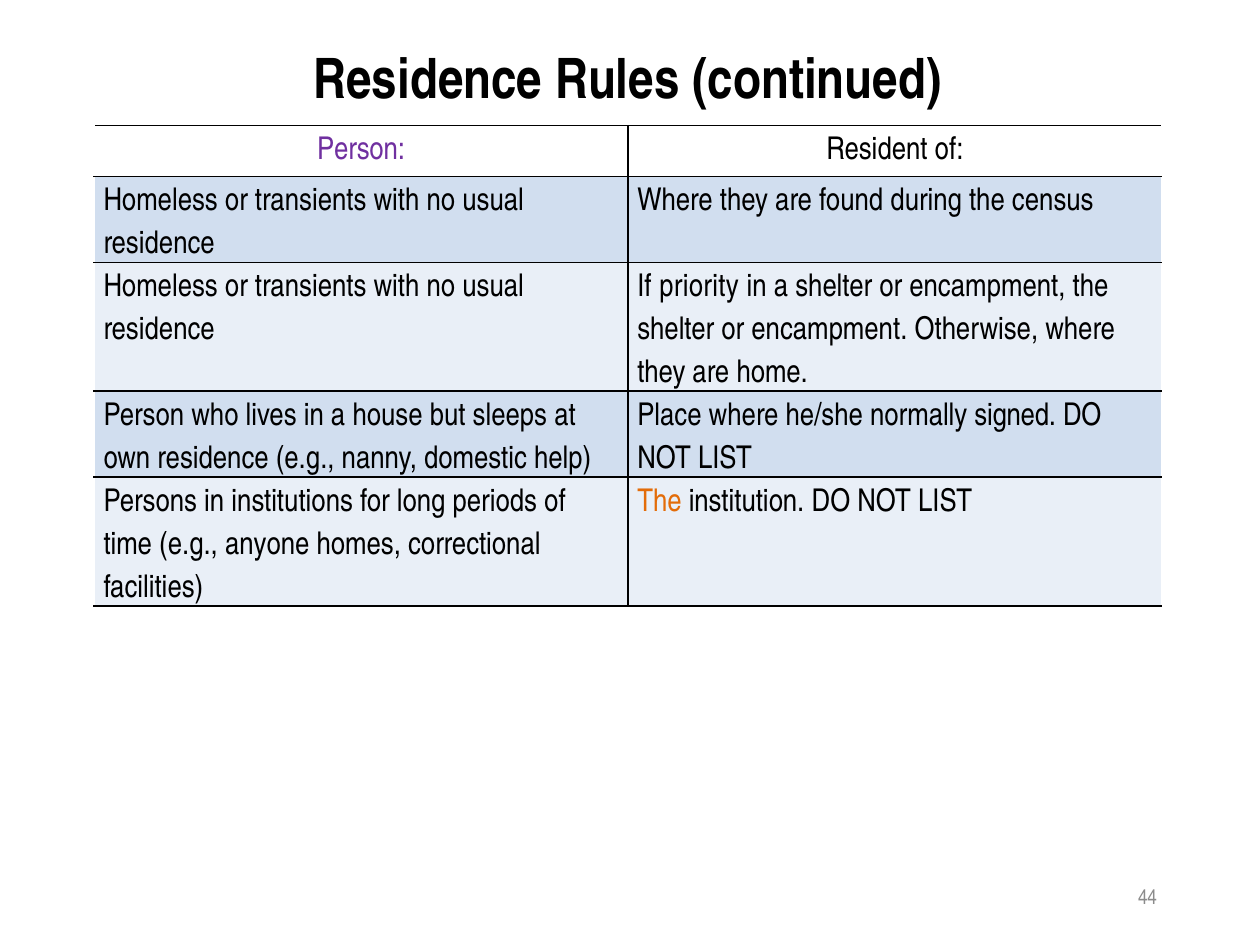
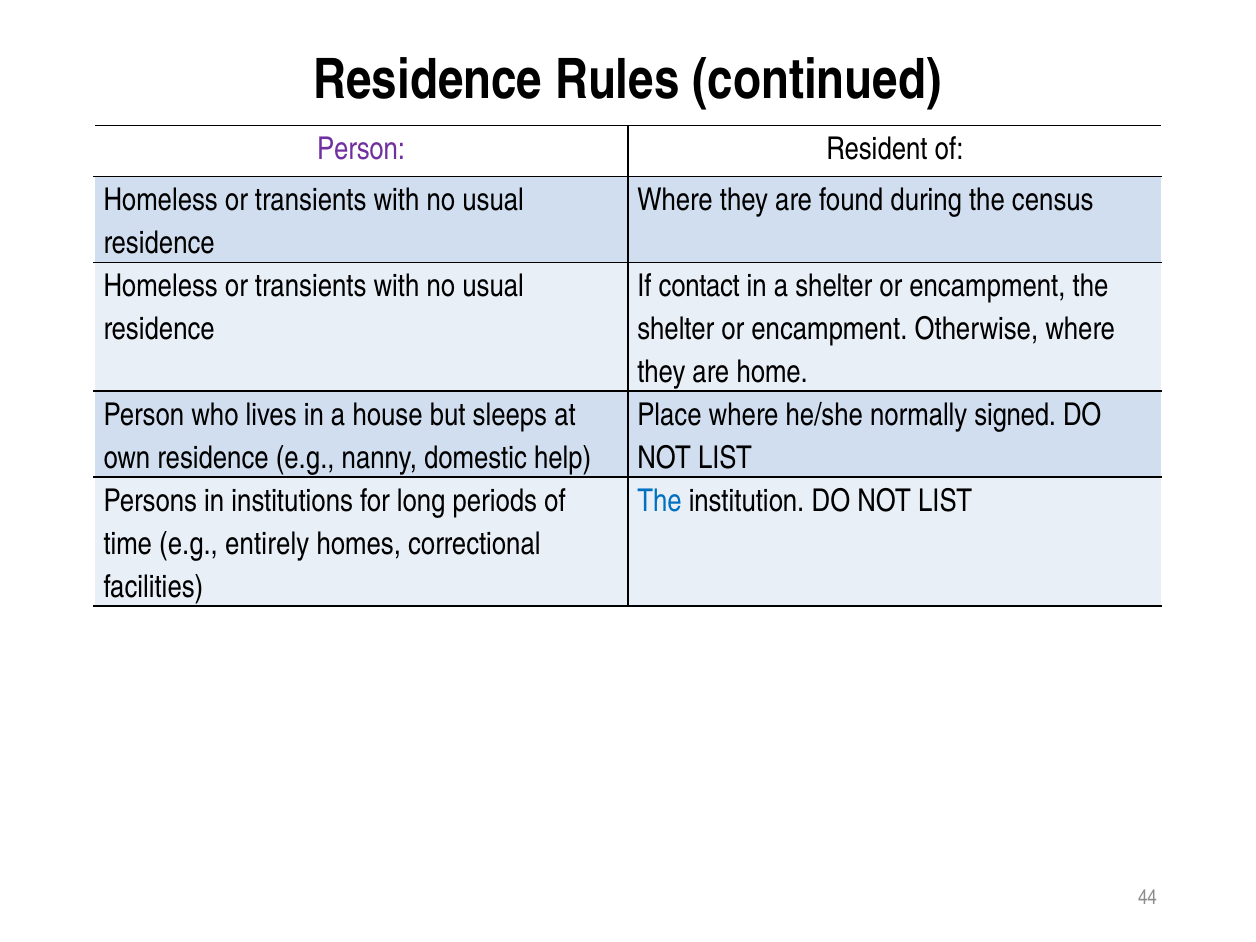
priority: priority -> contact (699, 286)
The colour: orange -> blue (659, 501)
anyone: anyone -> entirely (267, 544)
